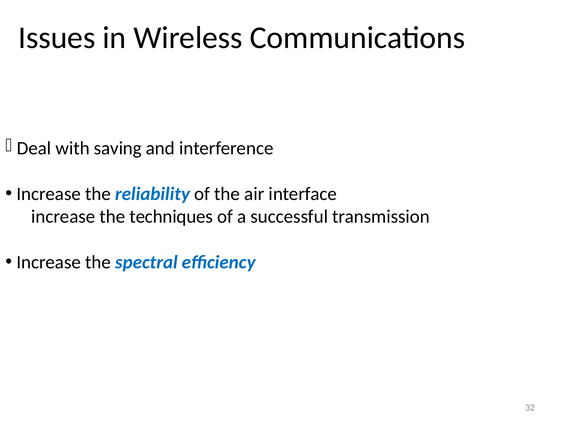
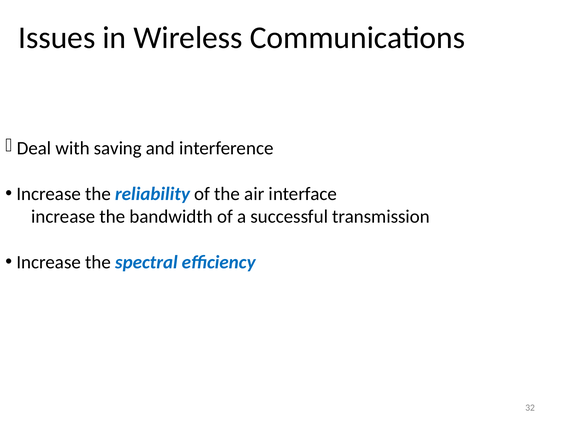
techniques: techniques -> bandwidth (171, 217)
